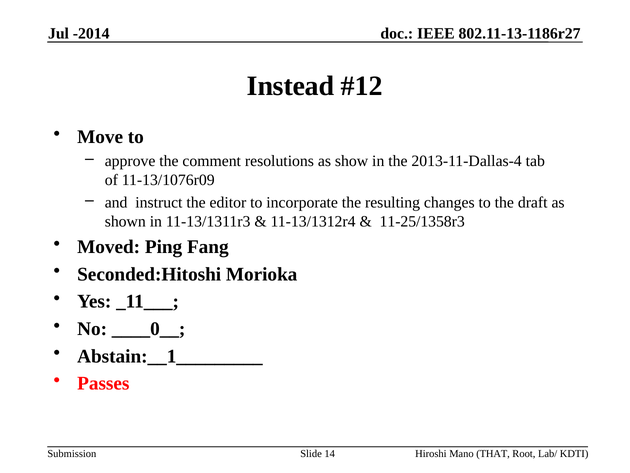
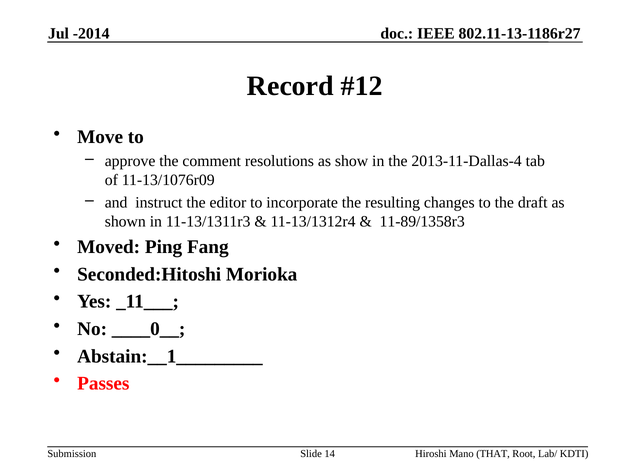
Instead: Instead -> Record (290, 86)
11-25/1358r3: 11-25/1358r3 -> 11-89/1358r3 (422, 221)
